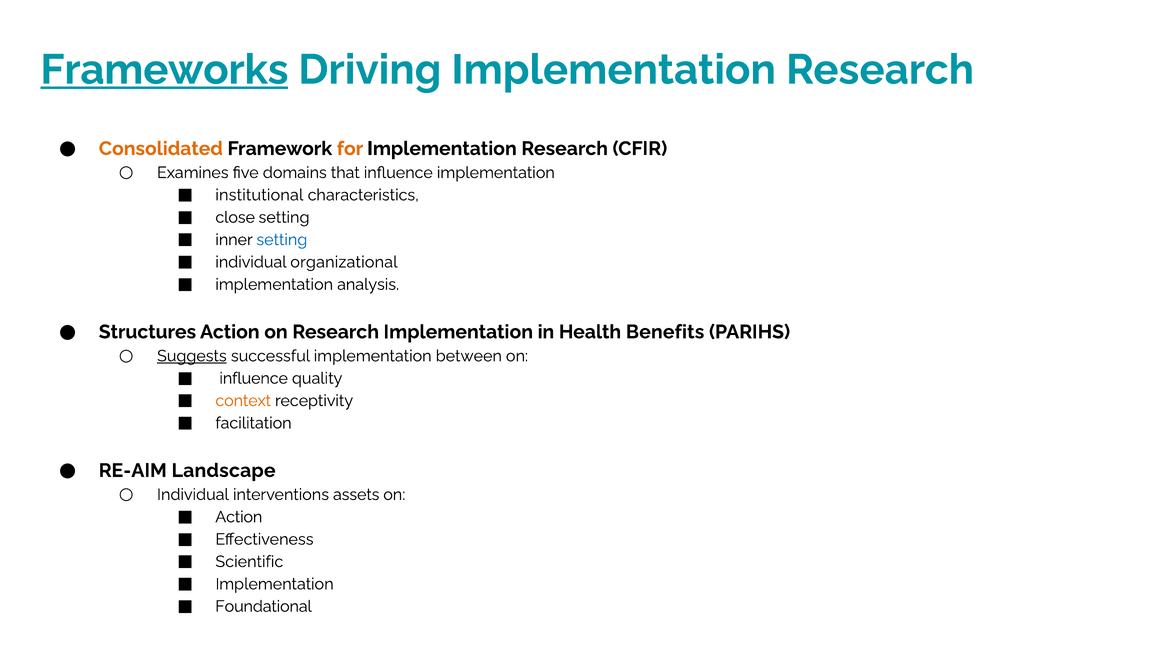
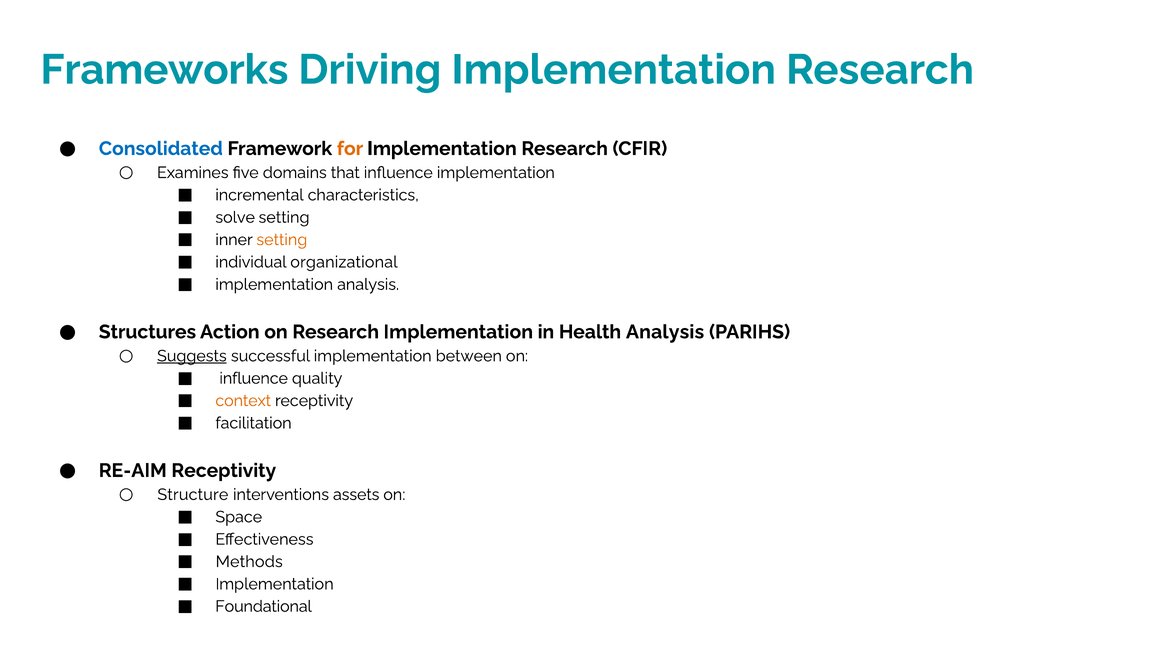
Frameworks underline: present -> none (164, 70)
Consolidated colour: orange -> blue (161, 149)
institutional: institutional -> incremental (259, 195)
close: close -> solve (235, 217)
setting colour: blue -> orange (282, 240)
Health Benefits: Benefits -> Analysis (665, 332)
RE-AIM Landscape: Landscape -> Receptivity (224, 470)
Individual: Individual -> Structure (193, 495)
Action: Action -> Space (239, 517)
Scientific: Scientific -> Methods (249, 562)
